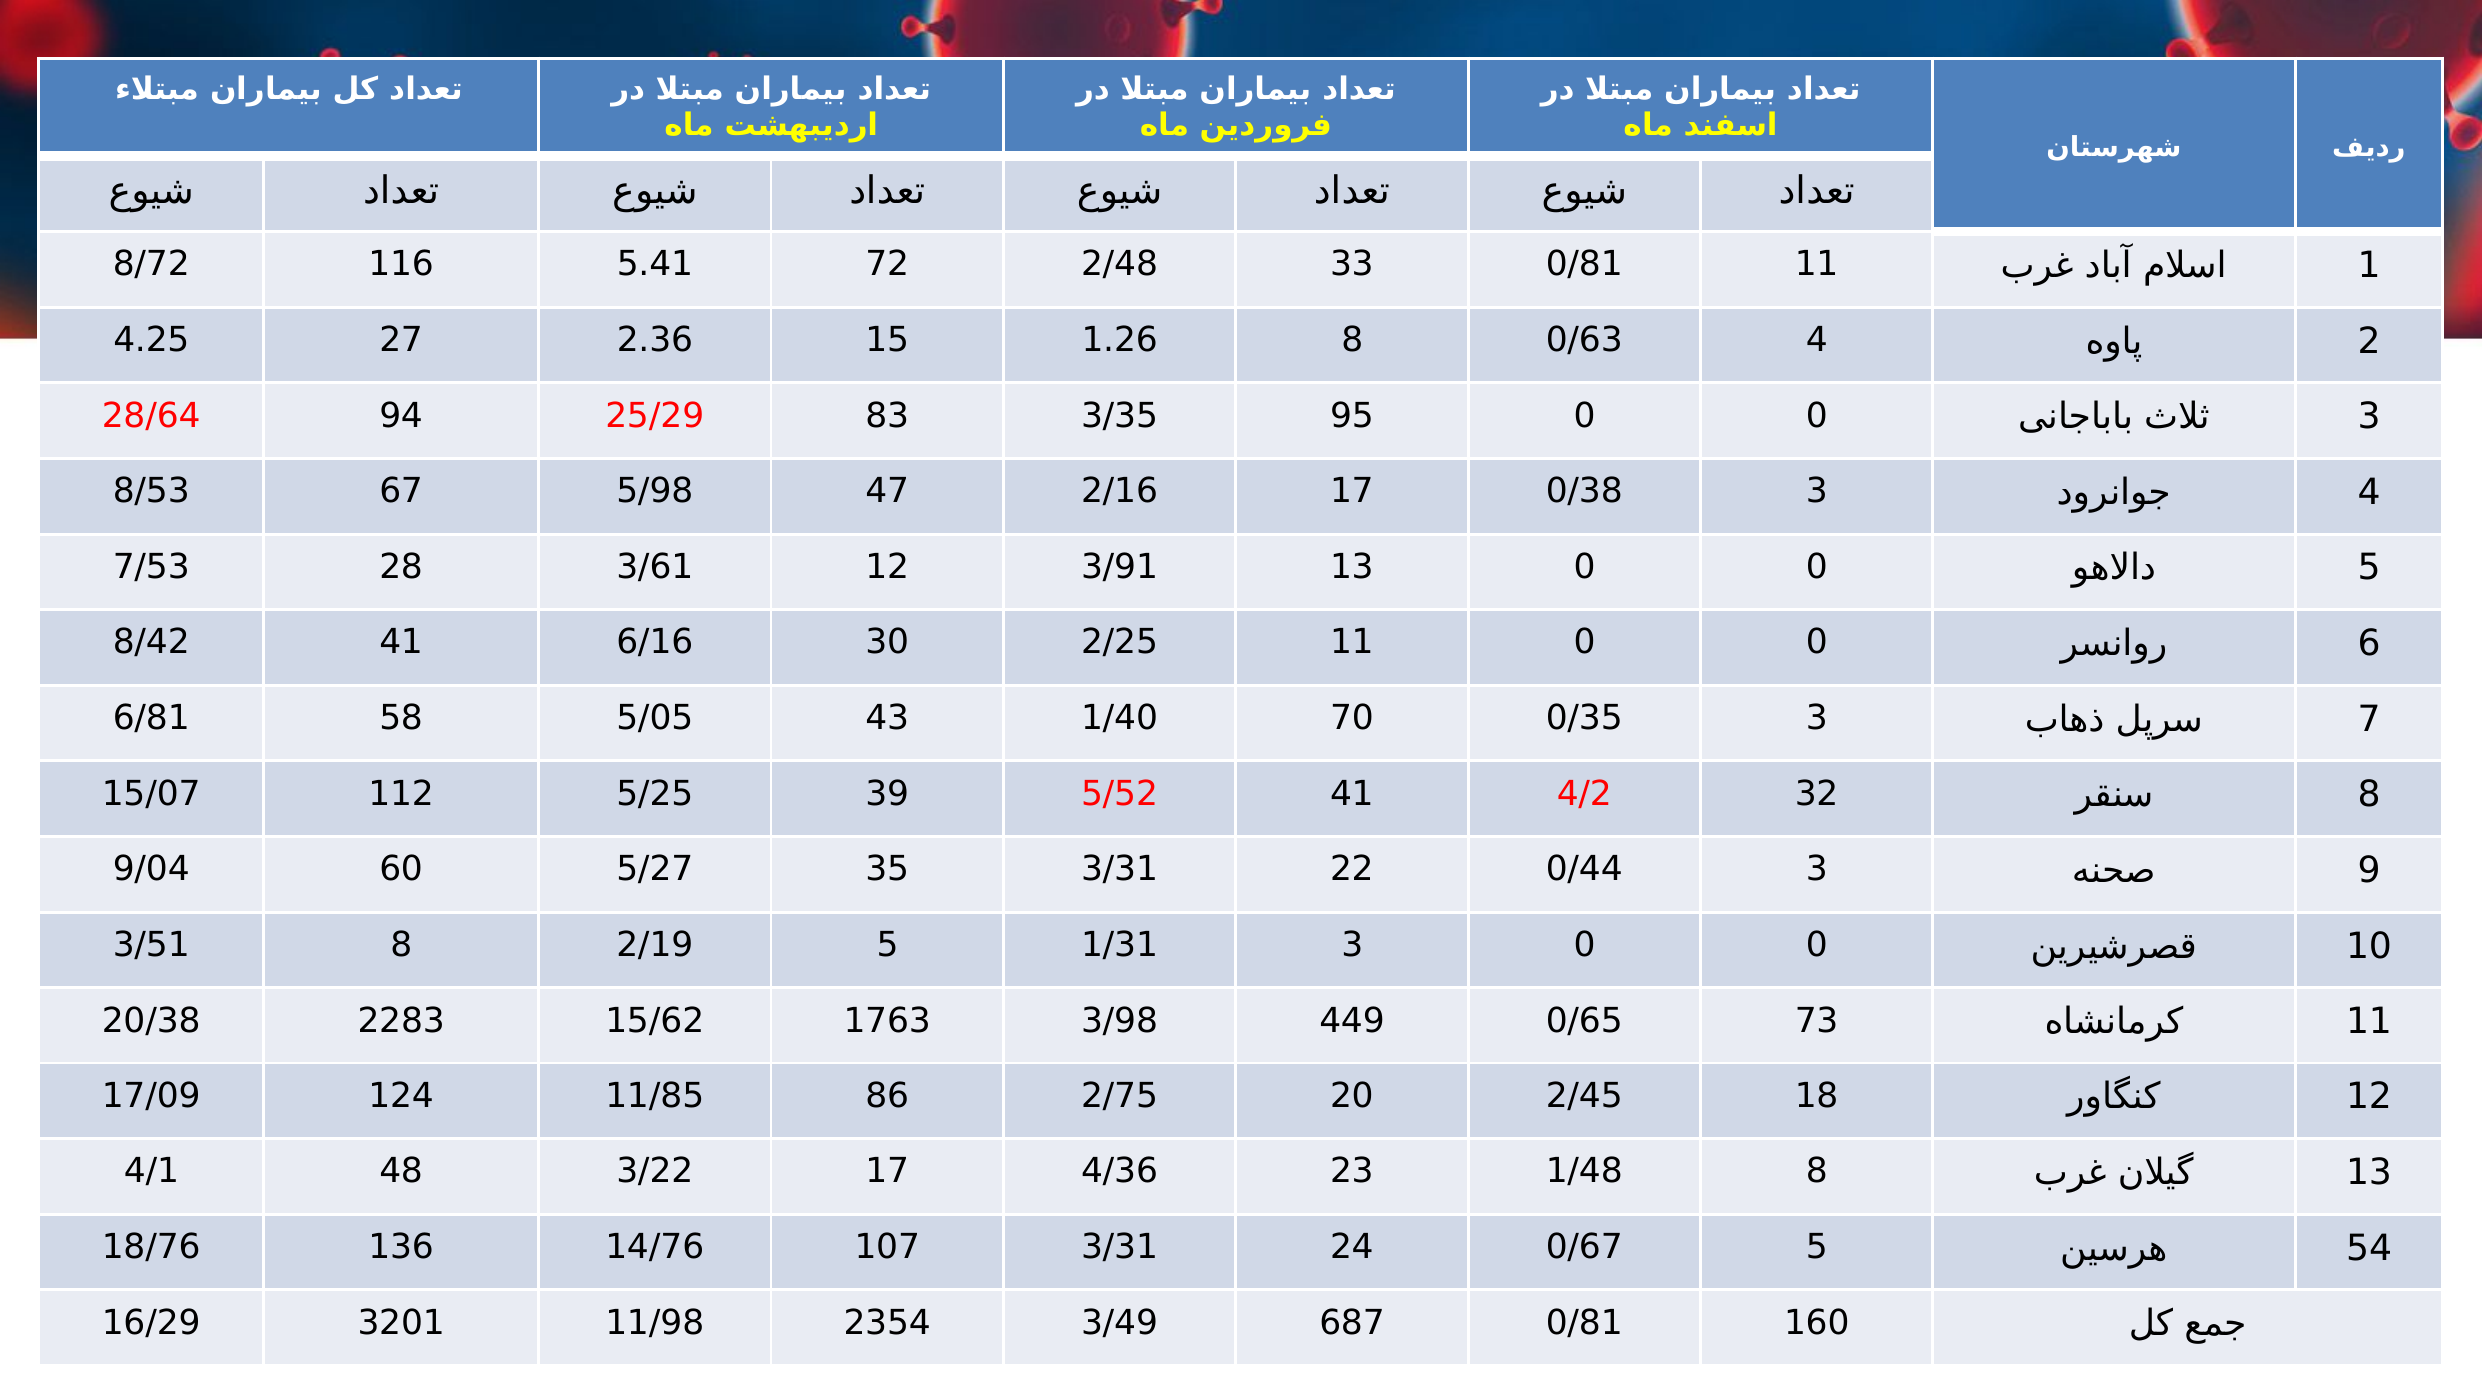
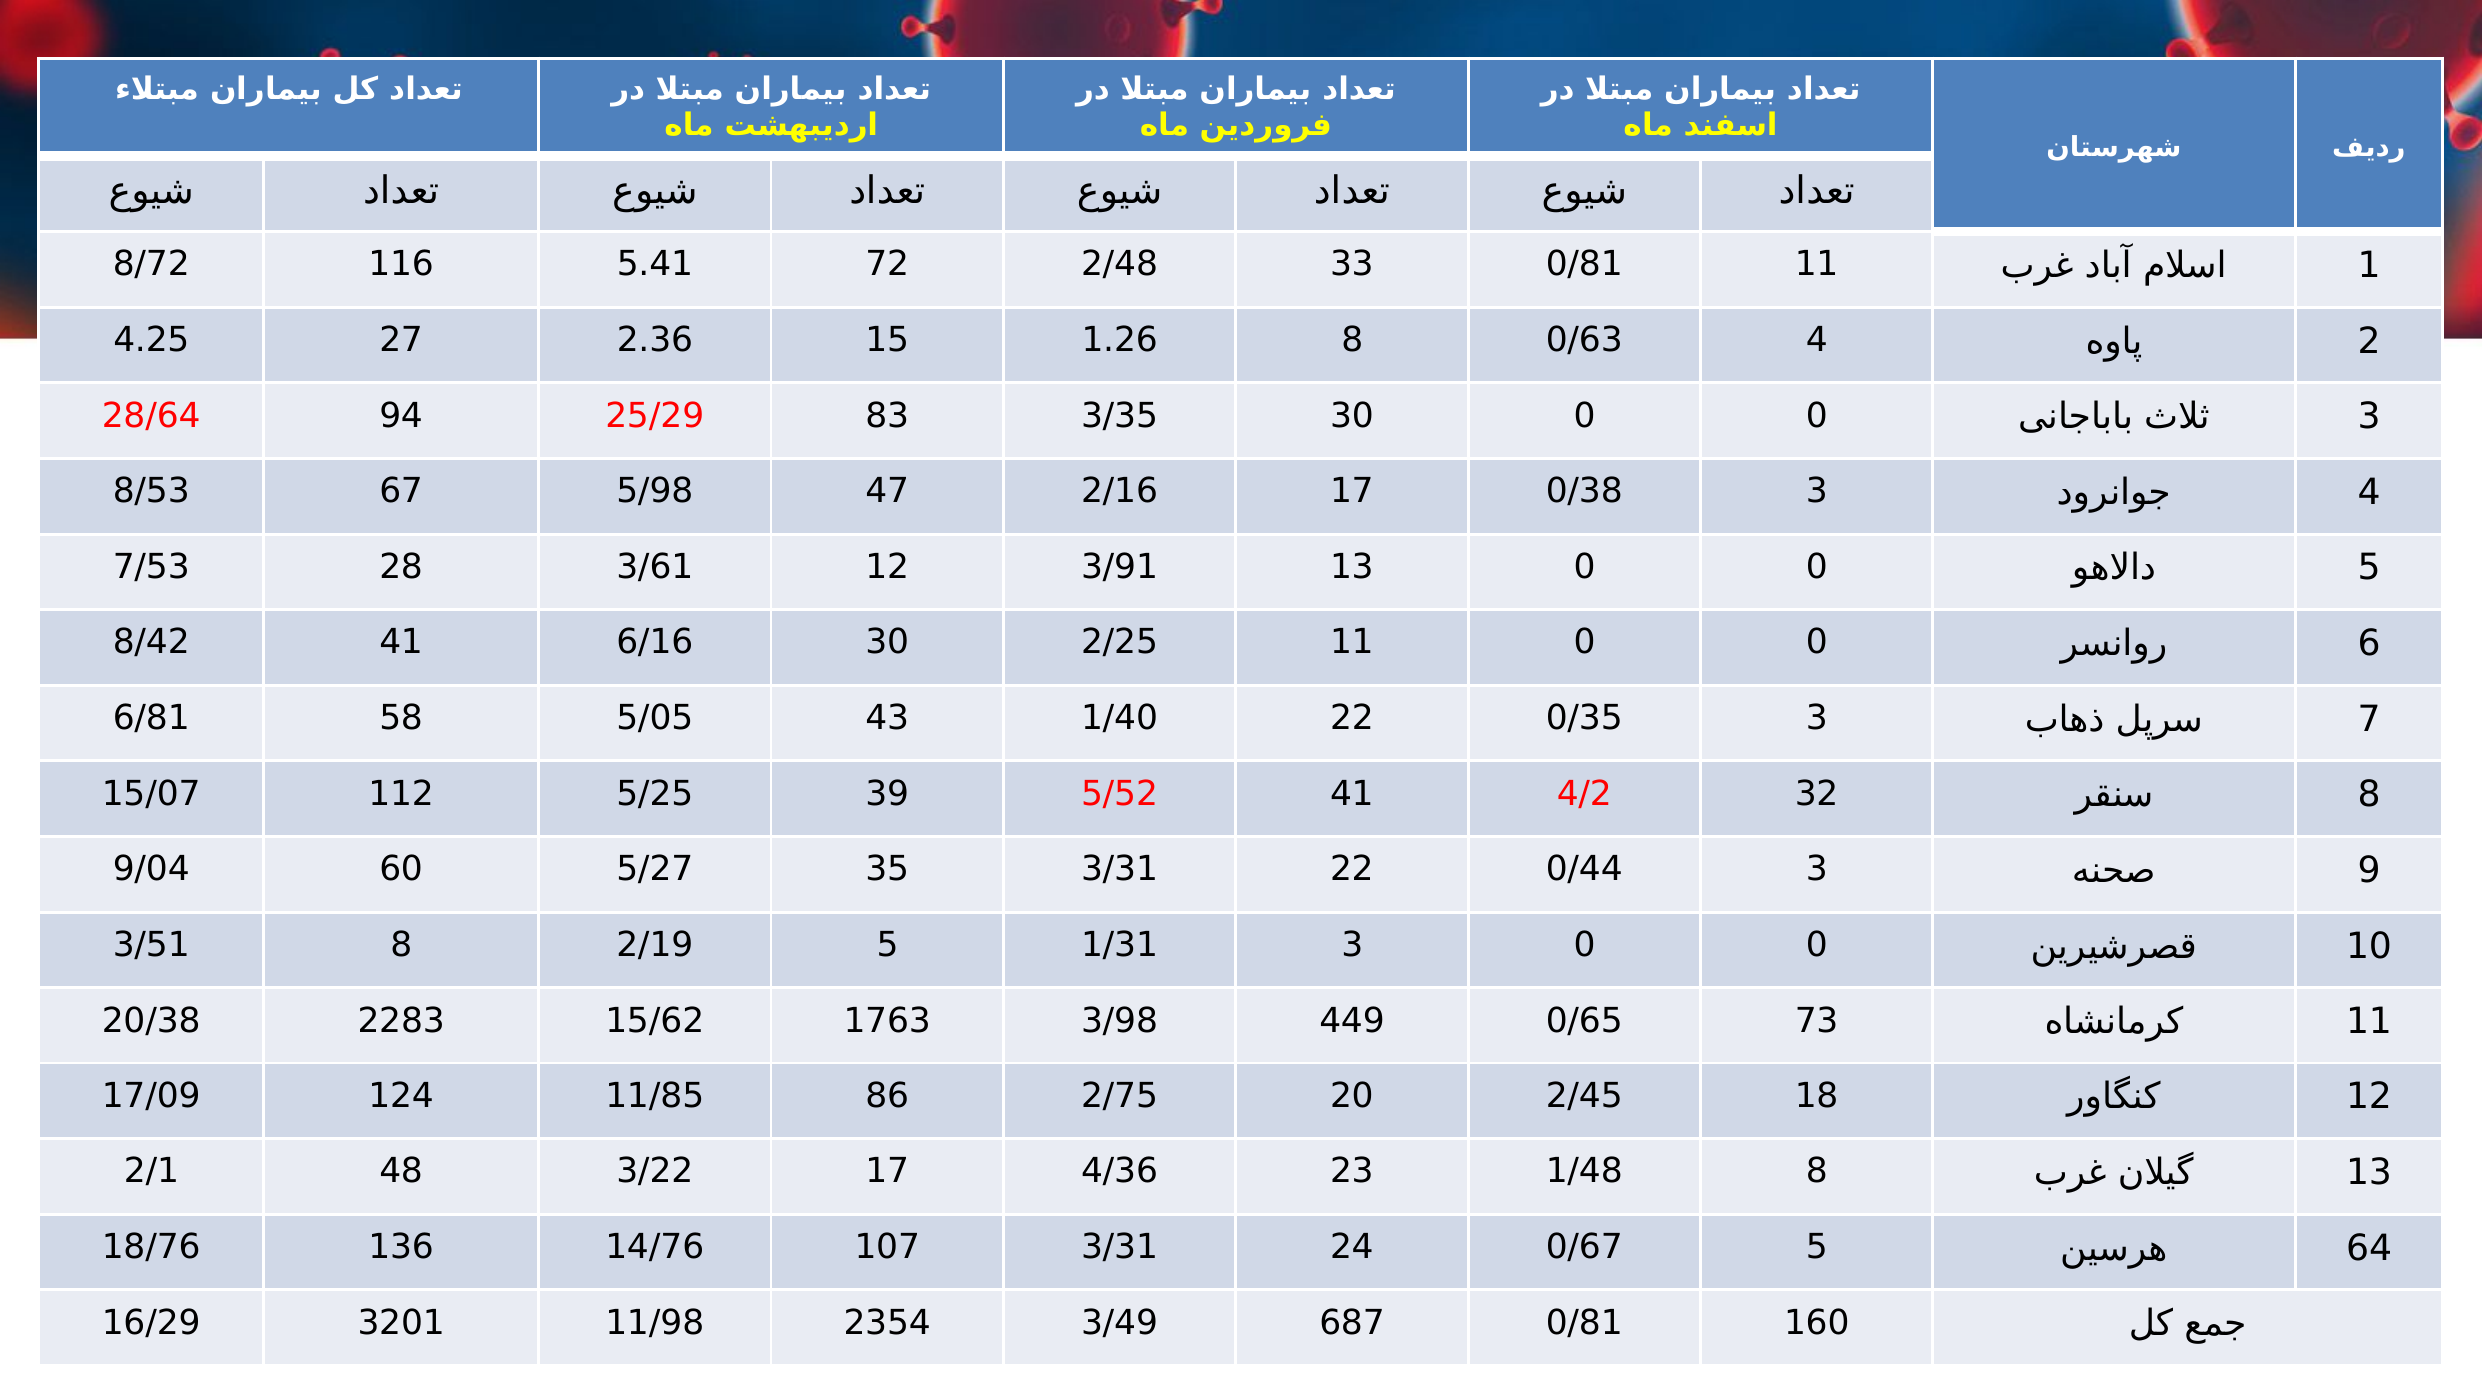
3/35 95: 95 -> 30 (1352, 416)
1/40 70: 70 -> 22 (1352, 718)
4/1: 4/1 -> 2/1 (151, 1172)
54: 54 -> 64 (2369, 1248)
